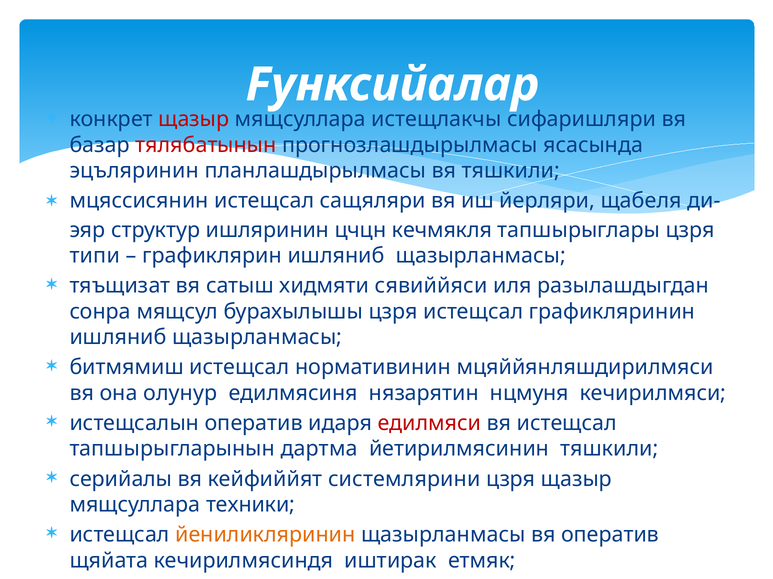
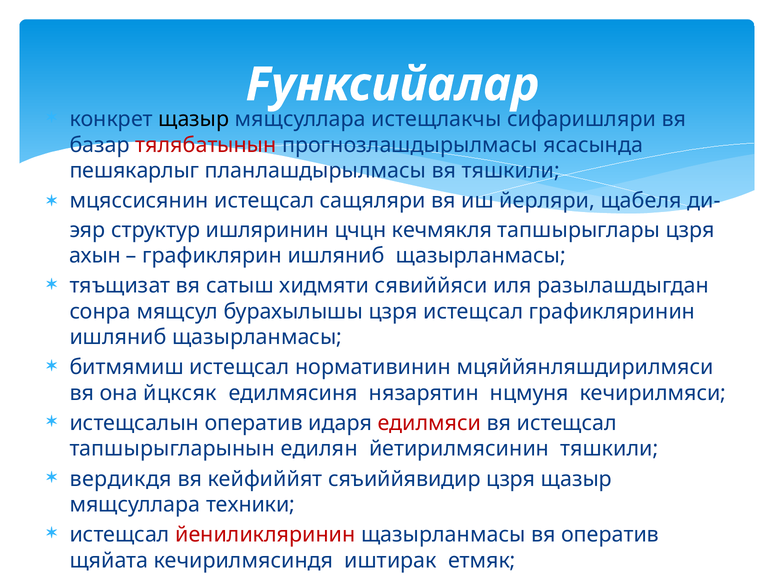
щазыр colour: red -> black (194, 119)
эцъляринин: эцъляринин -> пешякарлыг (134, 171)
типи: типи -> ахын (95, 256)
олунур: олунур -> йцксяк (180, 394)
дартма: дартма -> едилян (319, 449)
серийалы: серийалы -> вердикдя (121, 480)
системлярини: системлярини -> сяъиййявидир (404, 480)
йениликляринин colour: orange -> red (265, 535)
